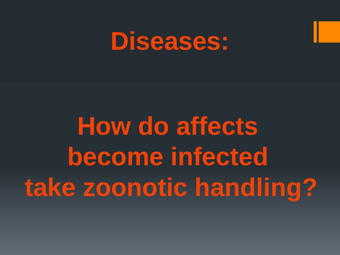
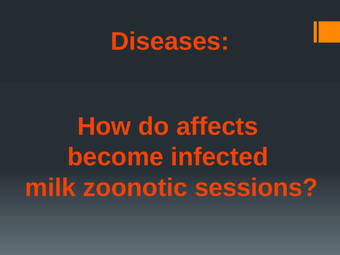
take: take -> milk (50, 188)
handling: handling -> sessions (256, 188)
